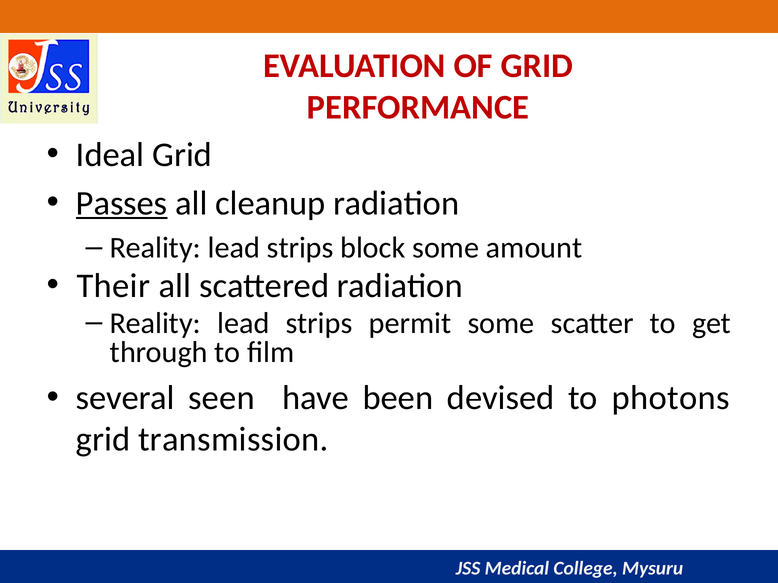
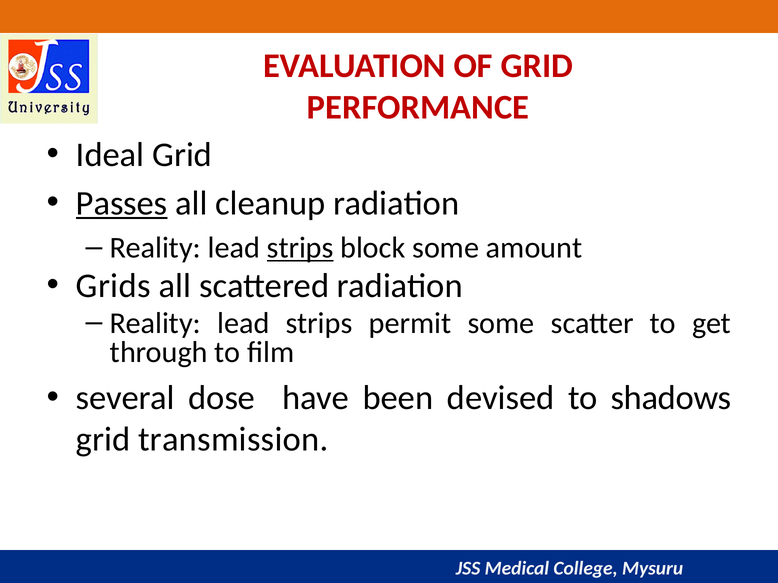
strips underline: none -> present (300, 248)
Their: Their -> Grids (113, 286)
seen: seen -> dose (222, 398)
photons: photons -> shadows (671, 398)
